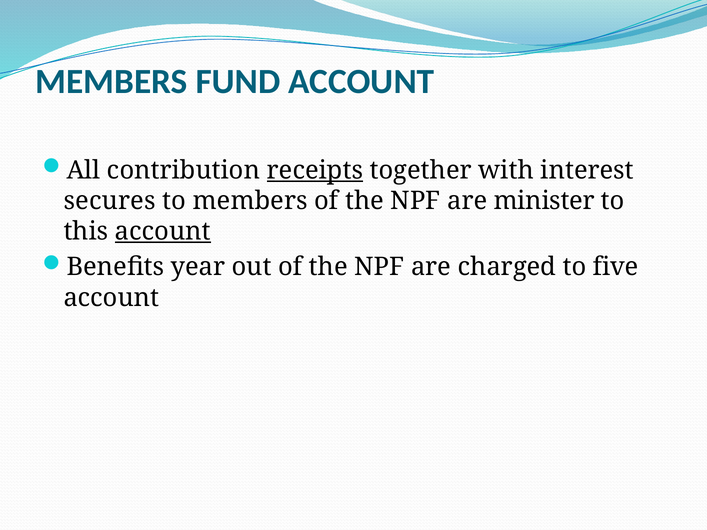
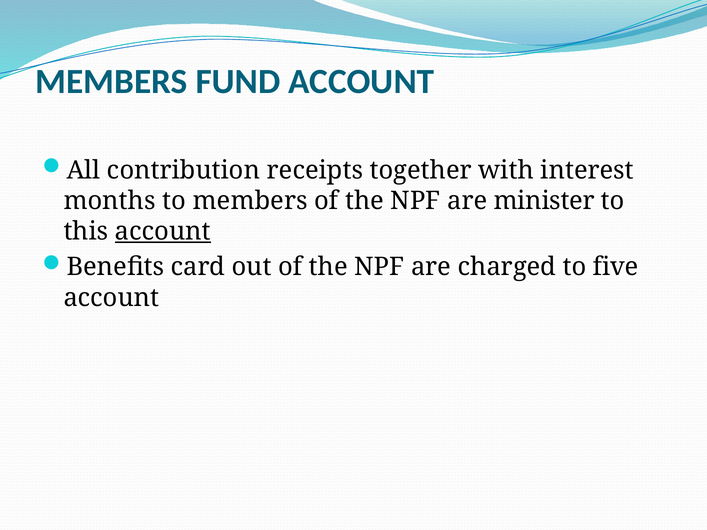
receipts underline: present -> none (315, 170)
secures: secures -> months (110, 201)
year: year -> card (198, 267)
